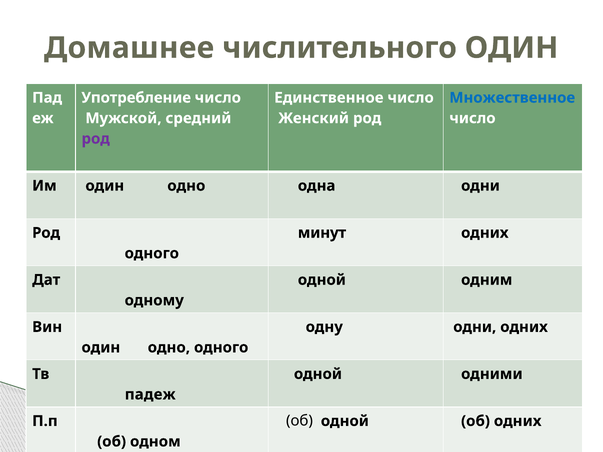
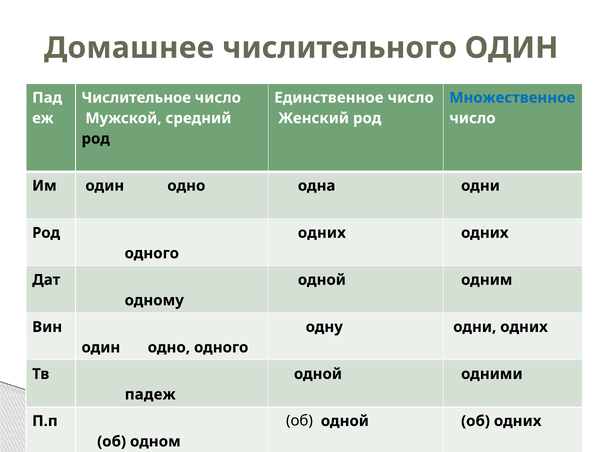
Употребление: Употребление -> Числительное (136, 98)
род colour: purple -> black (96, 139)
минут: минут -> одних (322, 233)
